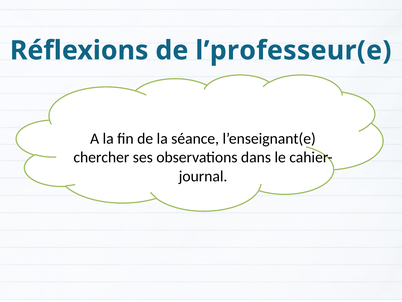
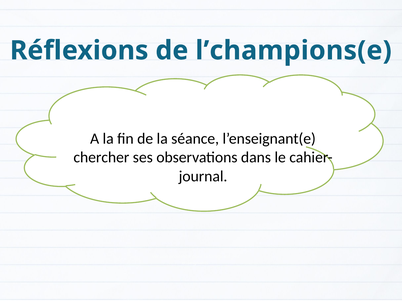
l’professeur(e: l’professeur(e -> l’champions(e (294, 50)
